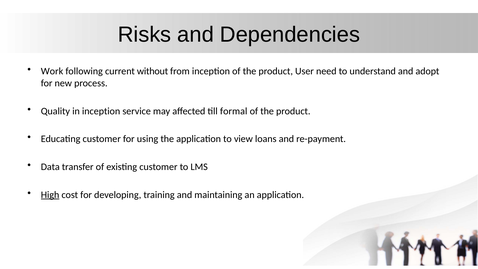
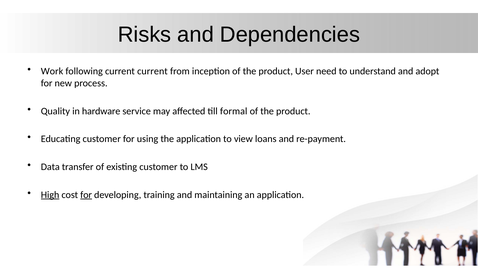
current without: without -> current (152, 71)
in inception: inception -> hardware (101, 111)
for underline: none -> present (86, 195)
